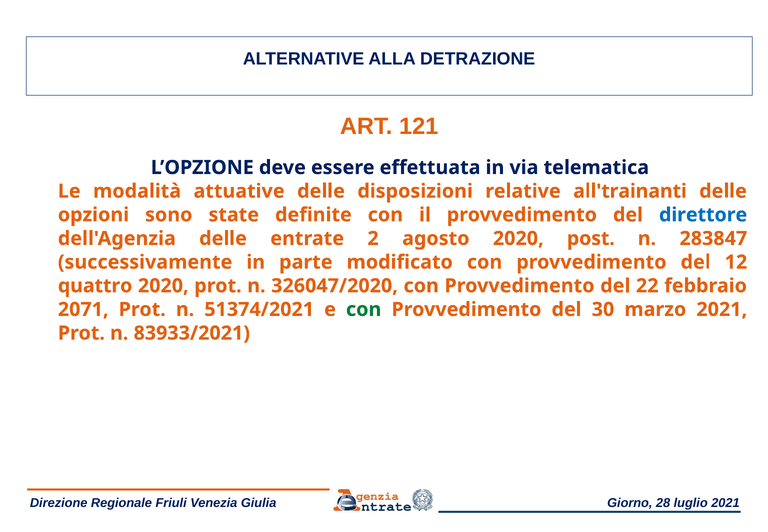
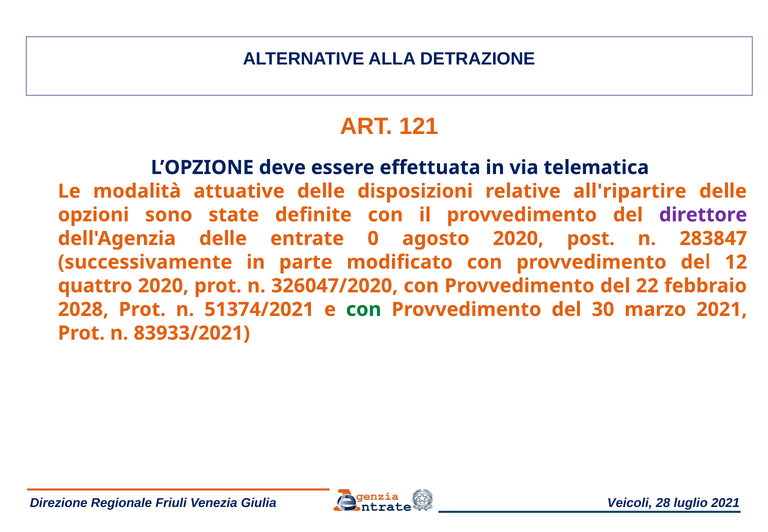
all'trainanti: all'trainanti -> all'ripartire (630, 191)
direttore colour: blue -> purple (703, 215)
2: 2 -> 0 (373, 238)
2071: 2071 -> 2028 (83, 309)
Giorno: Giorno -> Veicoli (630, 503)
